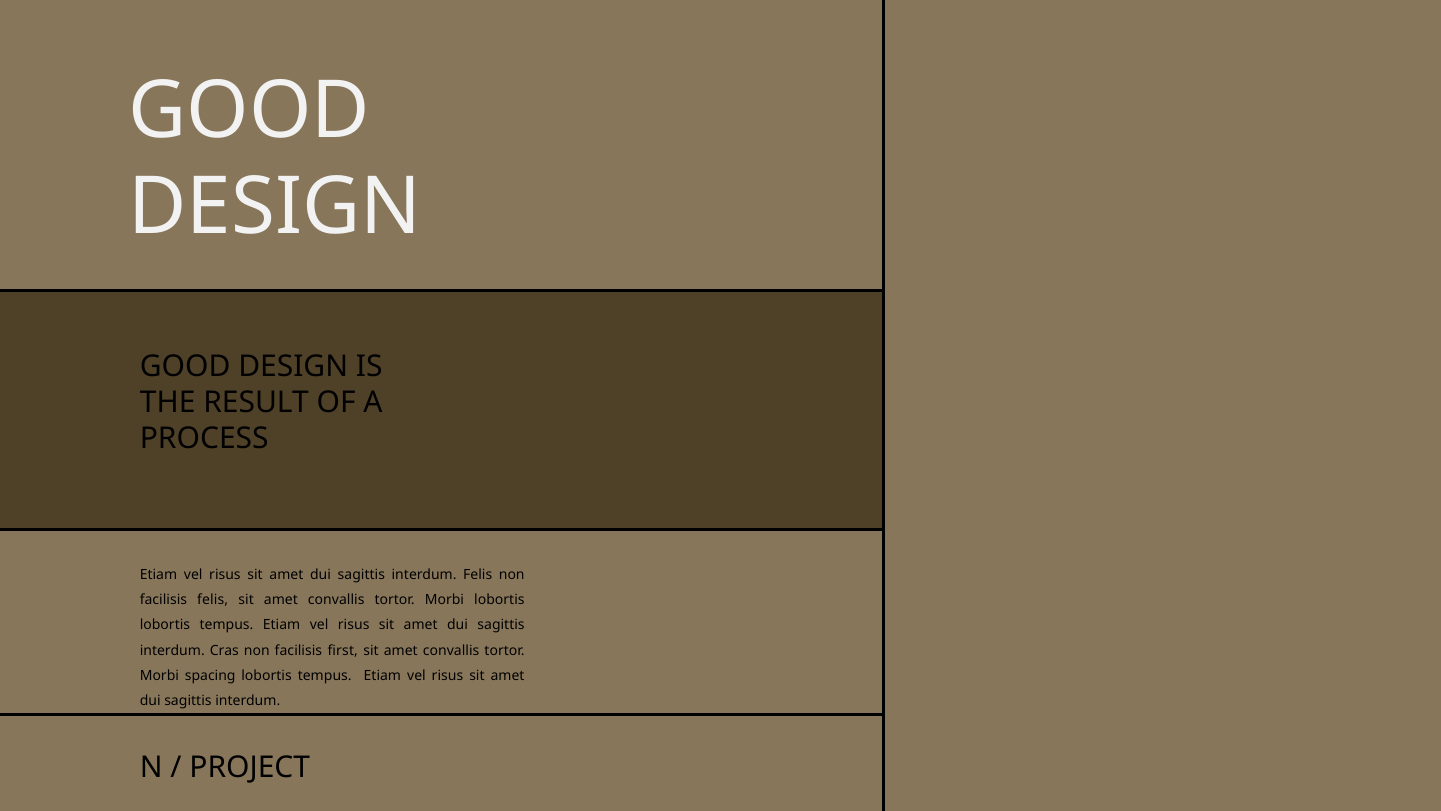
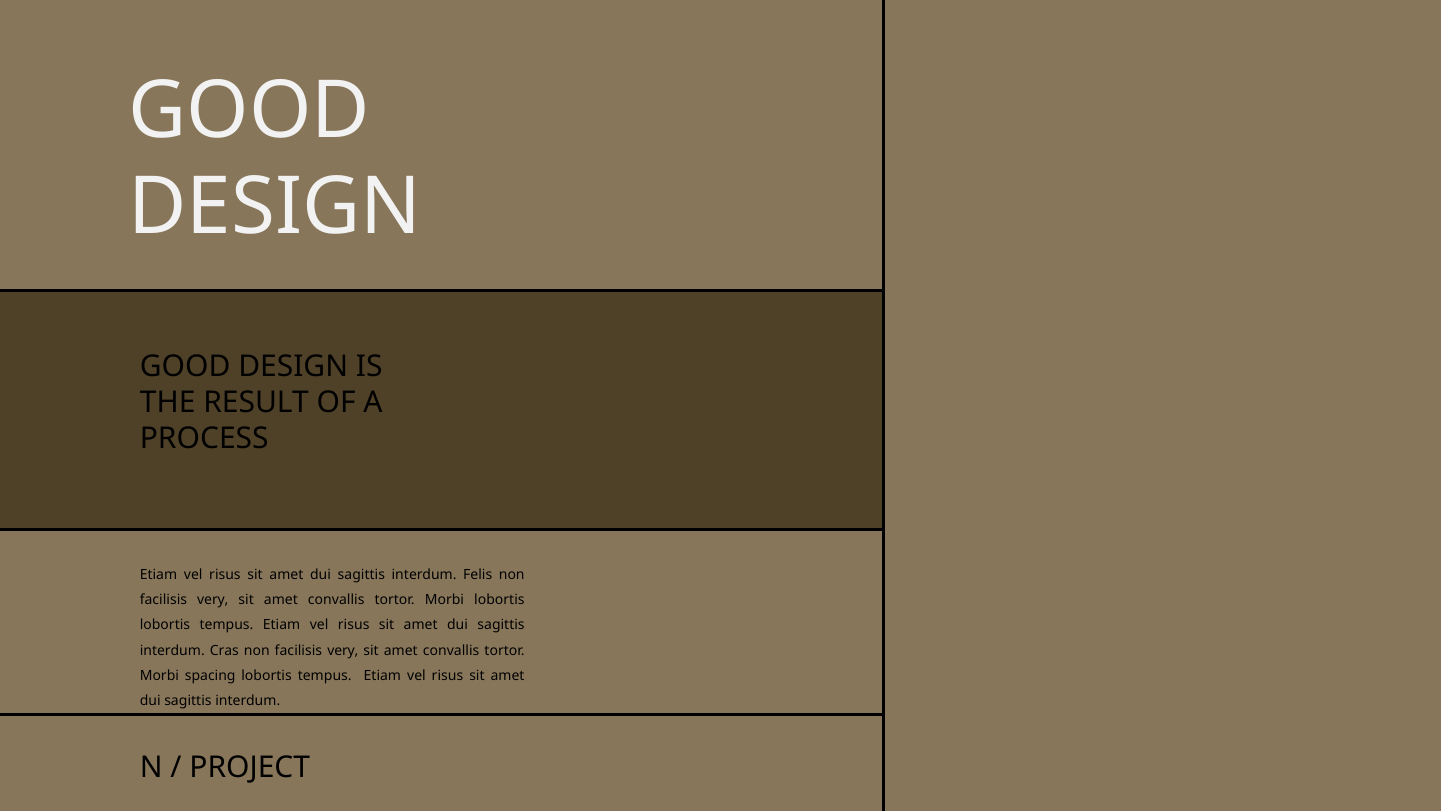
felis: felis -> very (213, 600)
Cras non facilisis first: first -> very (343, 650)
